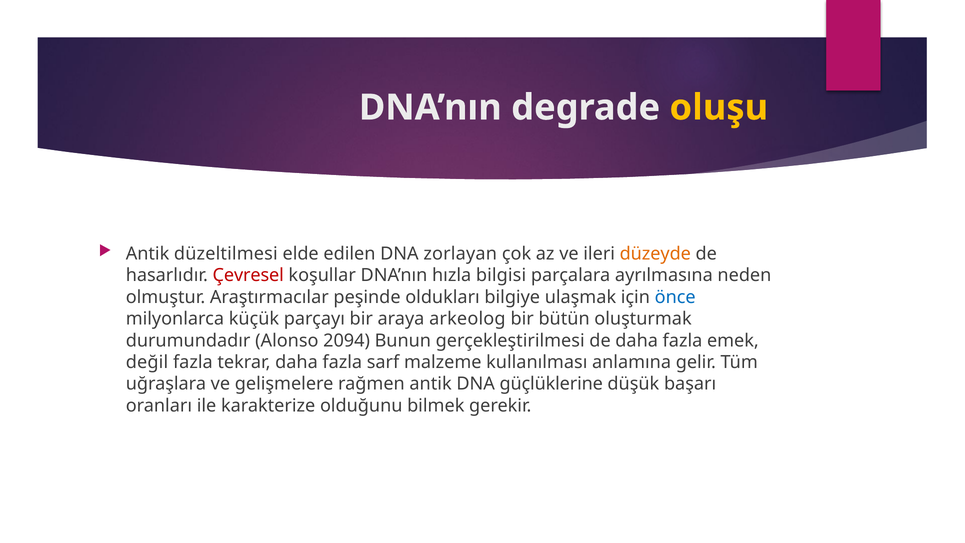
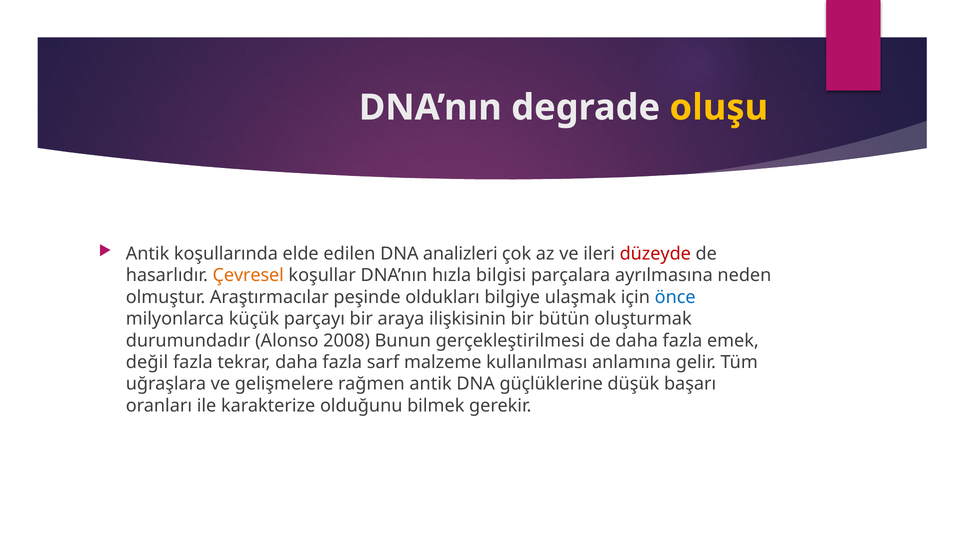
düzeltilmesi: düzeltilmesi -> koşullarında (226, 254)
zorlayan: zorlayan -> analizleri (460, 254)
düzeyde colour: orange -> red (655, 254)
Çevresel colour: red -> orange (248, 275)
arkeolog: arkeolog -> ilişkisinin (468, 319)
2094: 2094 -> 2008 (347, 340)
